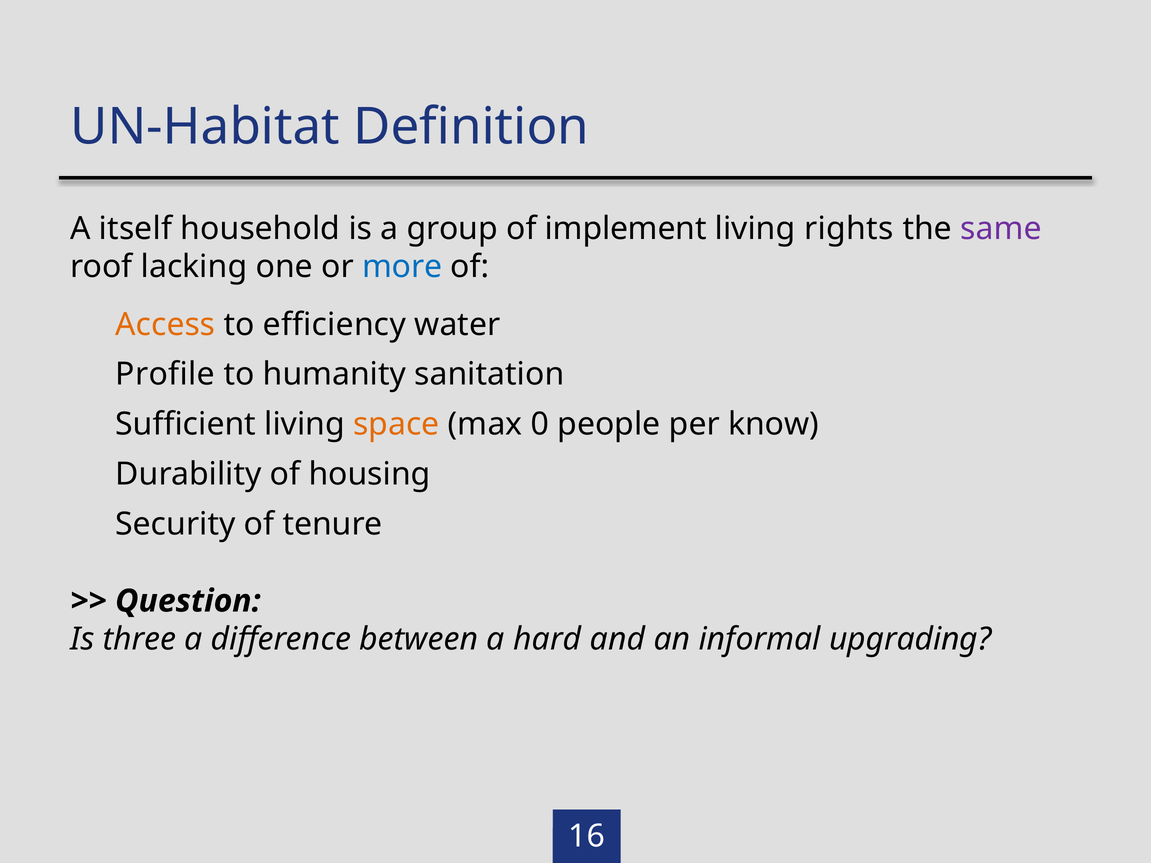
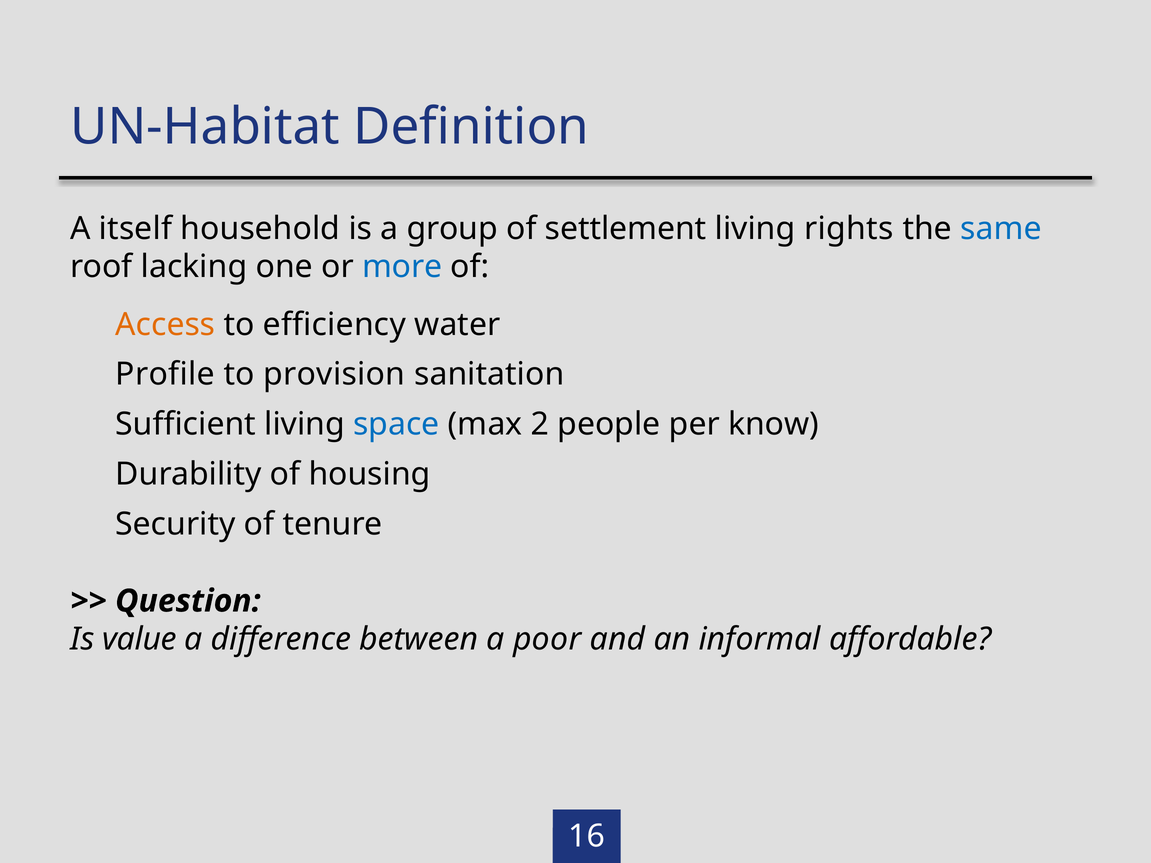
implement: implement -> settlement (626, 229)
same colour: purple -> blue (1001, 229)
humanity: humanity -> provision (334, 375)
space colour: orange -> blue (396, 424)
0: 0 -> 2 (540, 424)
three: three -> value (139, 640)
hard: hard -> poor (547, 640)
upgrading: upgrading -> affordable (910, 640)
